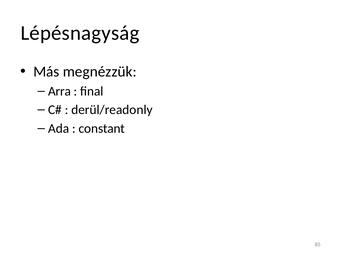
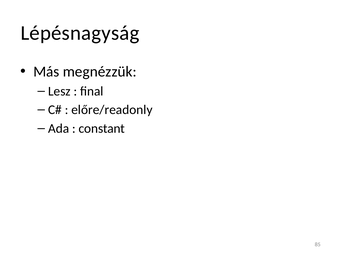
Arra: Arra -> Lesz (59, 91)
derül/readonly: derül/readonly -> előre/readonly (112, 110)
